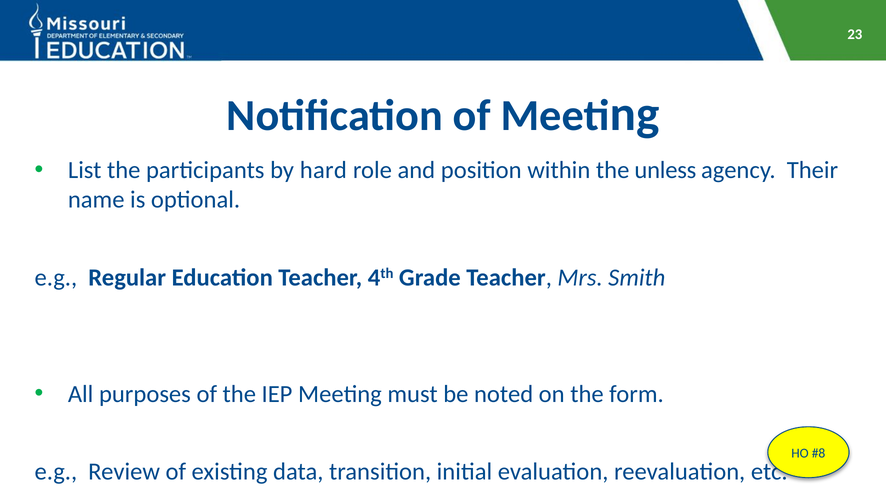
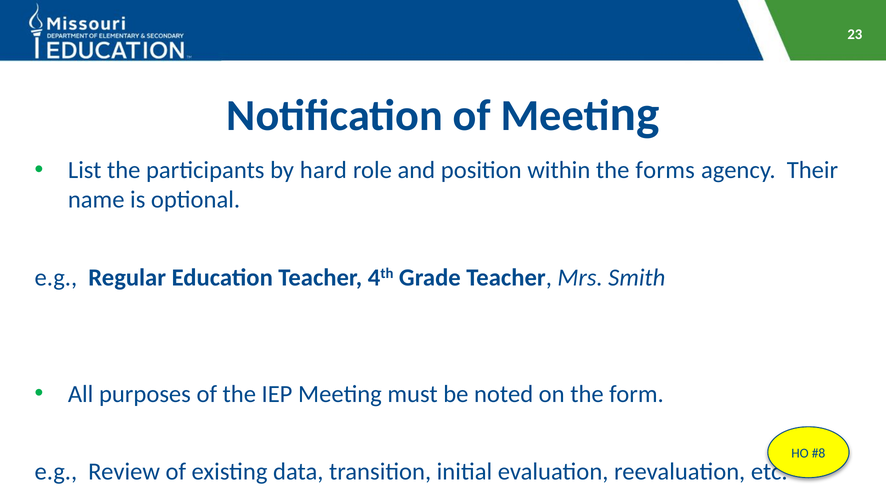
unless: unless -> forms (665, 170)
